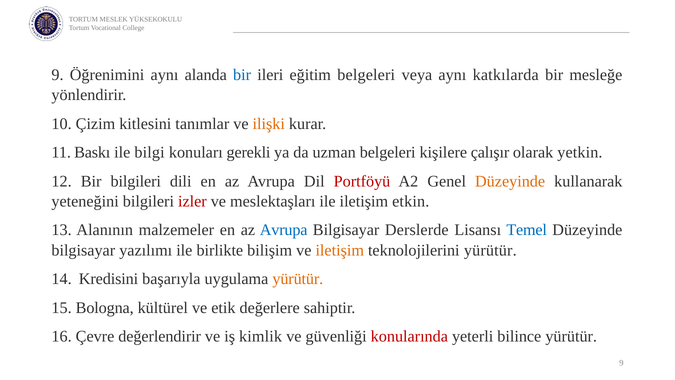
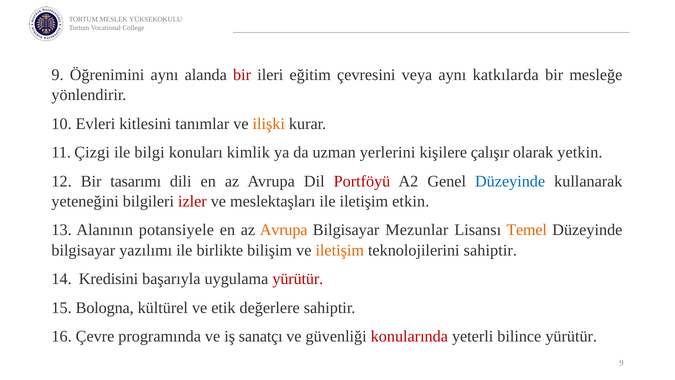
bir colour: blue -> red (242, 75)
eğitim belgeleri: belgeleri -> çevresini (366, 75)
Çizim: Çizim -> Evleri (95, 124)
Baskı: Baskı -> Çizgi (92, 152)
gerekli: gerekli -> kimlik (248, 152)
uzman belgeleri: belgeleri -> yerlerini (388, 152)
Bir bilgileri: bilgileri -> tasarımı (136, 181)
Düzeyinde colour: orange -> blue (510, 181)
malzemeler: malzemeler -> potansiyele (176, 230)
Avrupa colour: blue -> orange (284, 230)
Derslerde: Derslerde -> Mezunlar (417, 230)
Temel colour: blue -> orange (527, 230)
teknolojilerini yürütür: yürütür -> sahiptir (490, 250)
yürütür colour: orange -> red (298, 279)
değerlendirir: değerlendirir -> programında (160, 336)
kimlik: kimlik -> sanatçı (261, 336)
